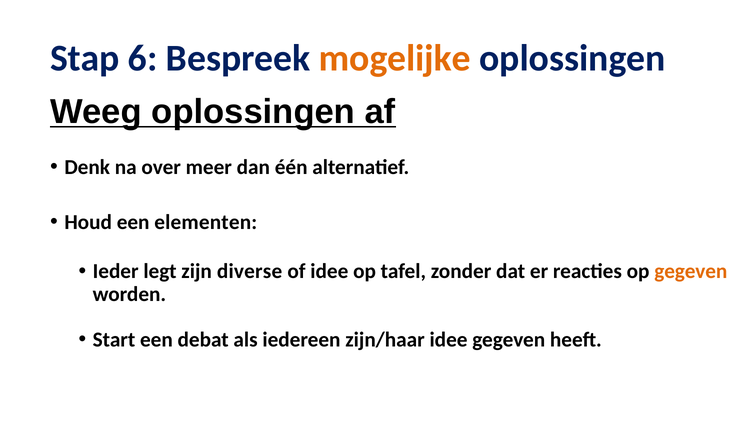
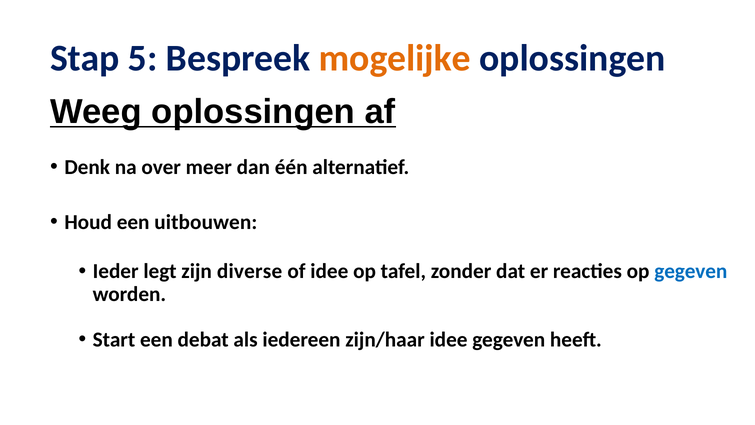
6: 6 -> 5 (143, 58)
elementen: elementen -> uitbouwen (206, 222)
gegeven colour: orange -> blue (691, 271)
